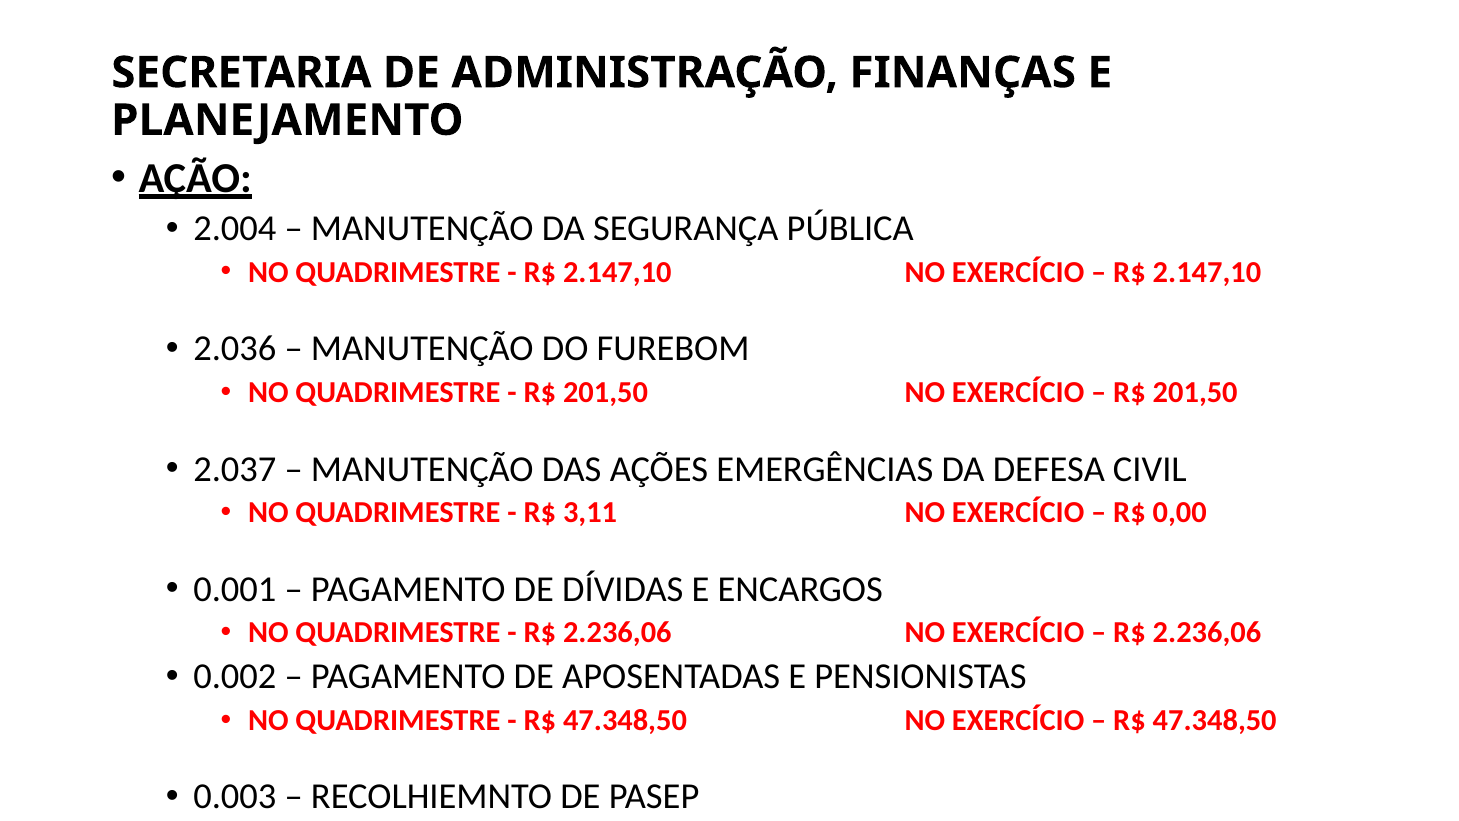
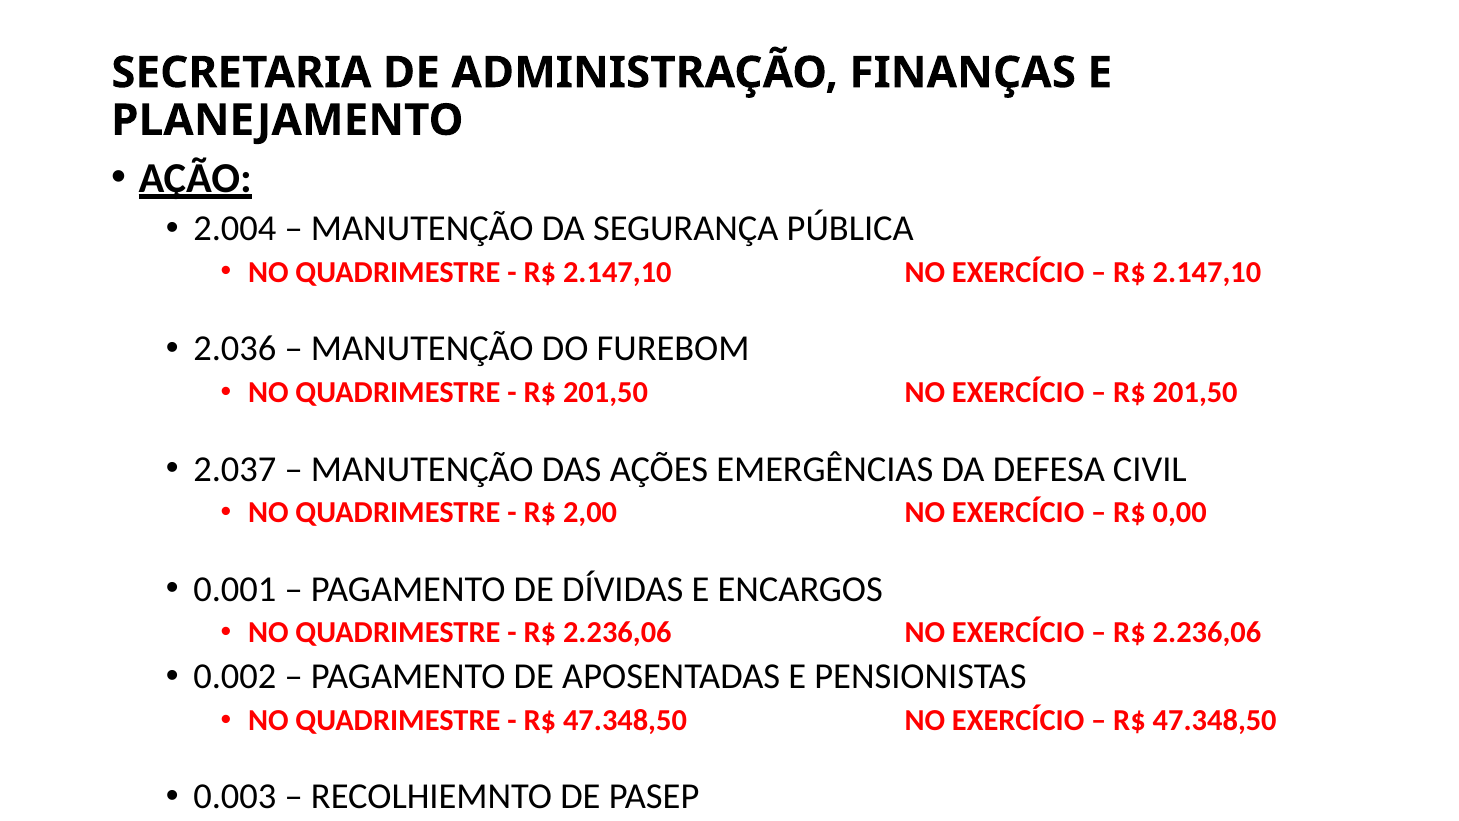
3,11: 3,11 -> 2,00 (590, 512)
